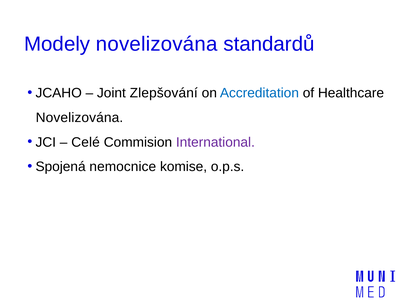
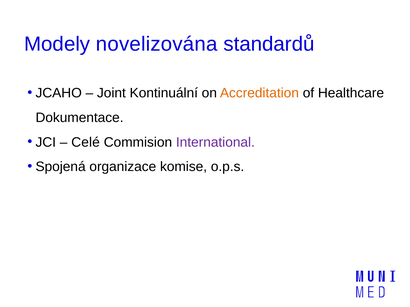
Zlepšování: Zlepšování -> Kontinuální (164, 93)
Accreditation colour: blue -> orange (259, 93)
Novelizována: Novelizována -> Dokumentace (80, 118)
nemocnice: nemocnice -> organizace (123, 167)
